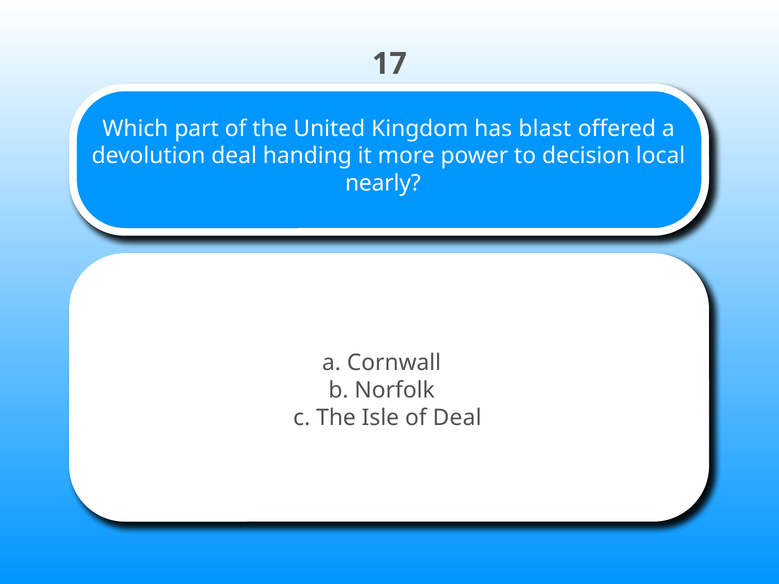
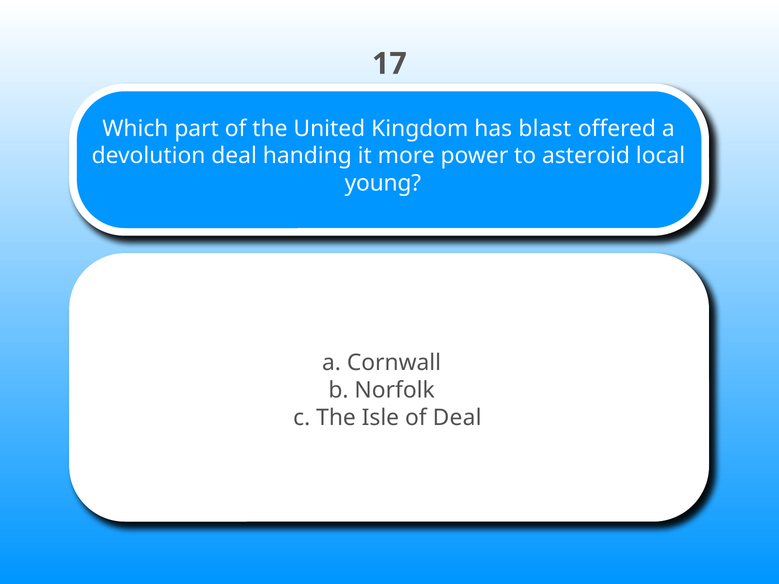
decision: decision -> asteroid (586, 156)
nearly: nearly -> young (383, 183)
